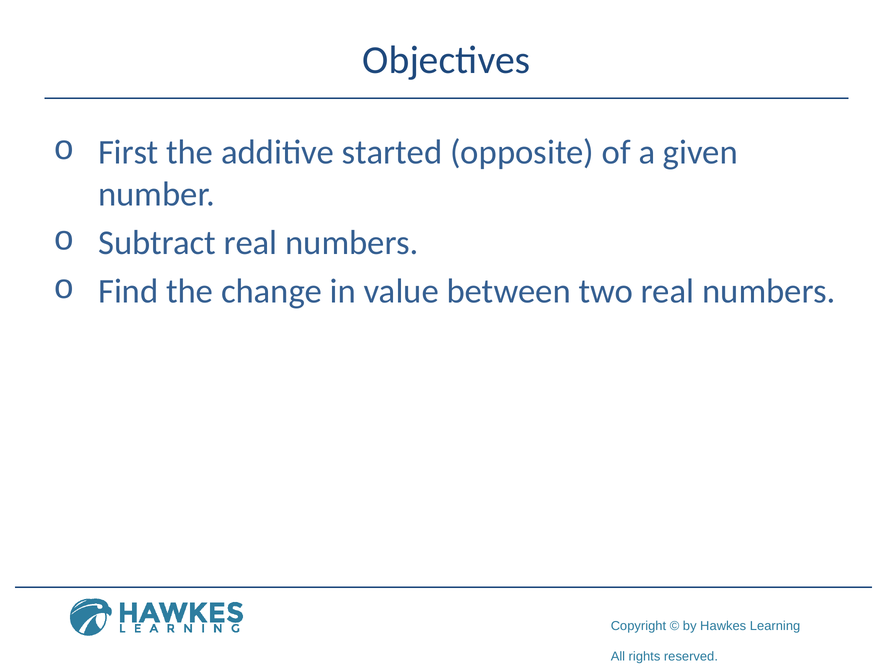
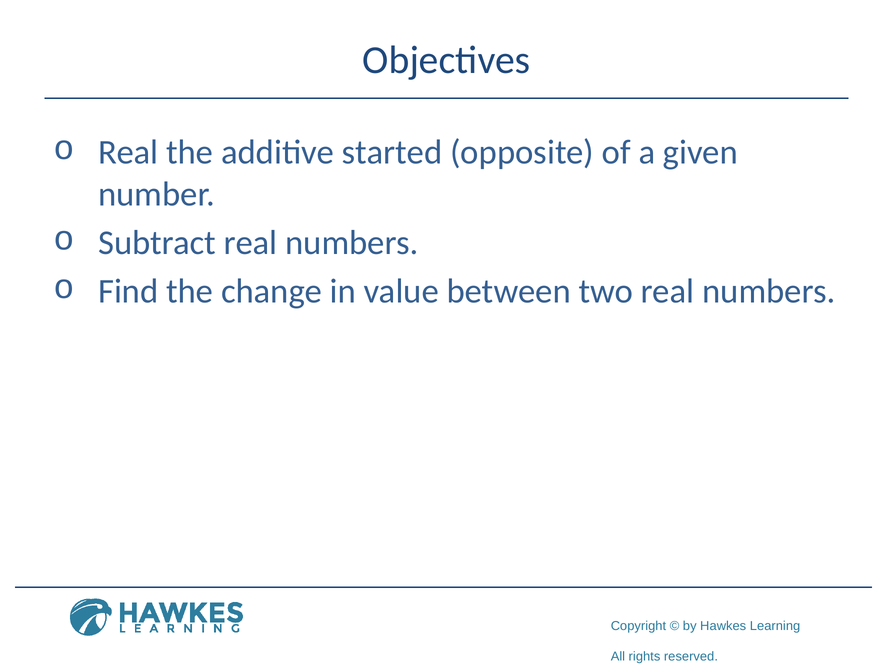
First: First -> Real (128, 153)
